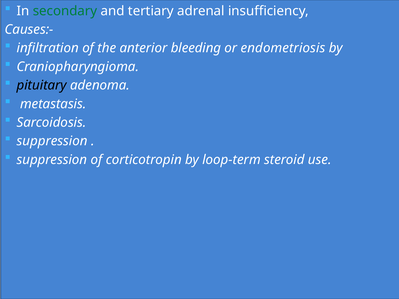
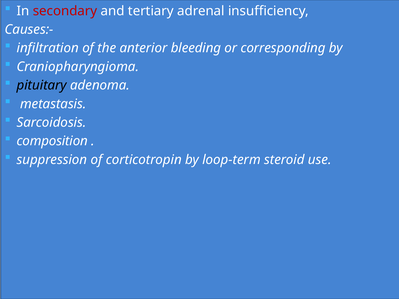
secondary colour: green -> red (65, 11)
endometriosis: endometriosis -> corresponding (283, 48)
suppression: suppression -> composition (52, 141)
